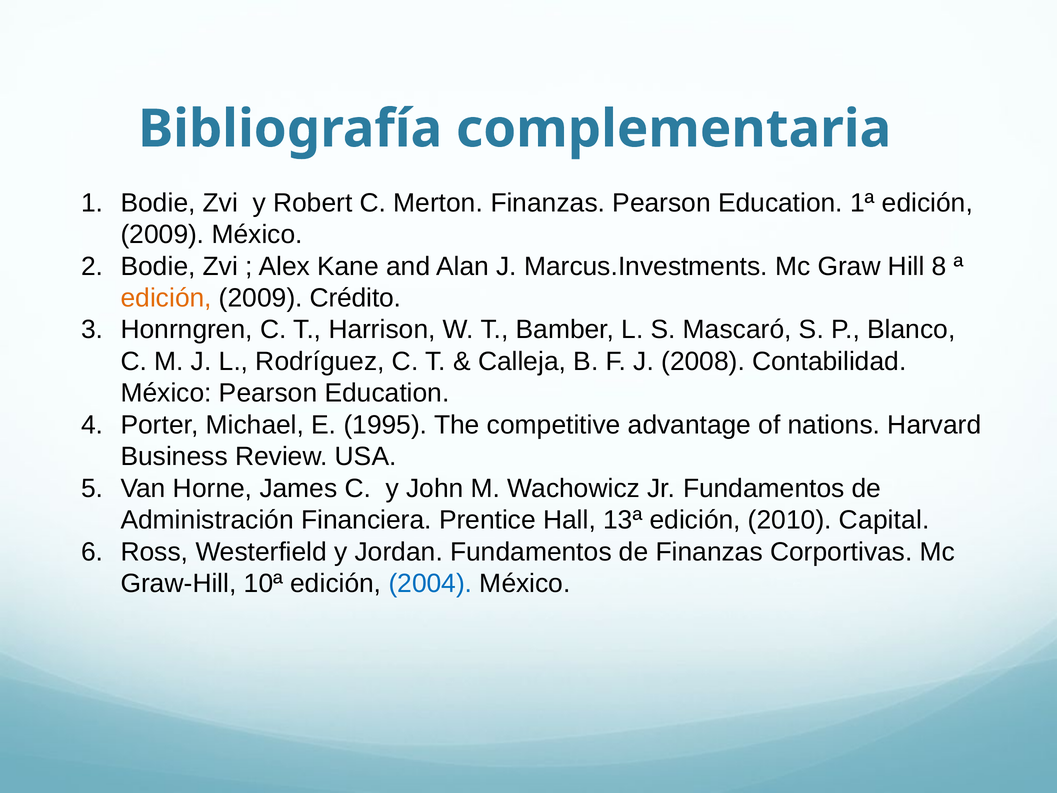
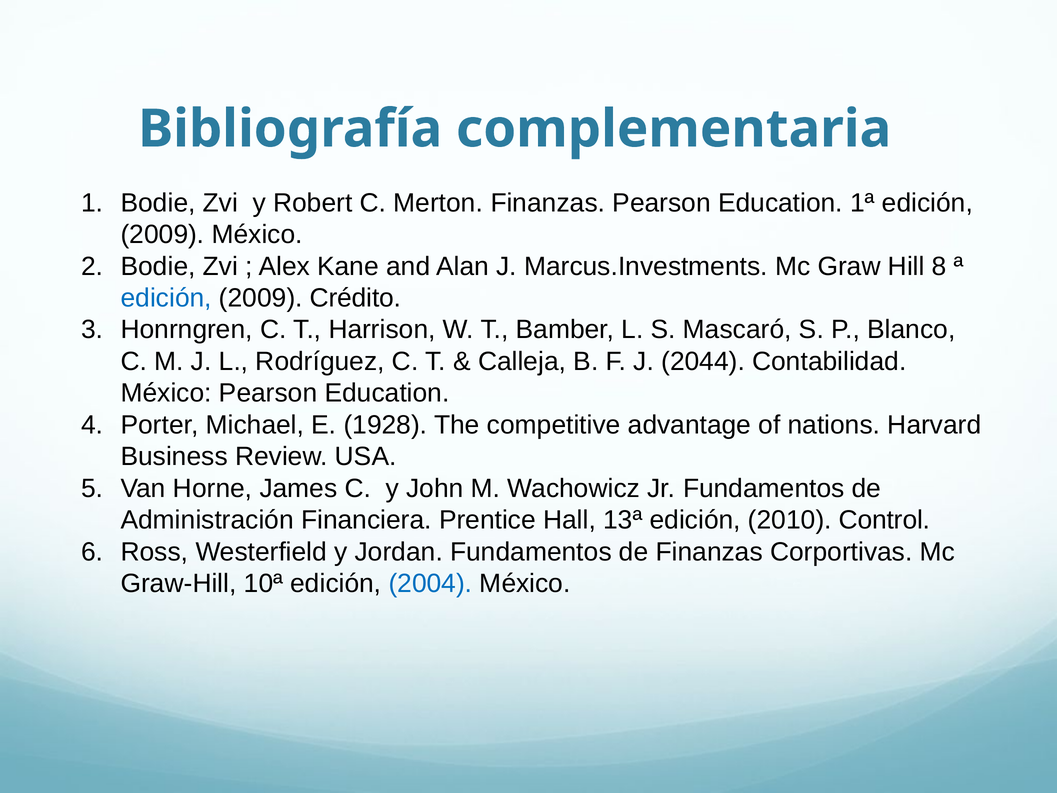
edición colour: orange -> blue (166, 298)
2008: 2008 -> 2044 (703, 361)
1995: 1995 -> 1928 (385, 425)
Capital: Capital -> Control (884, 520)
